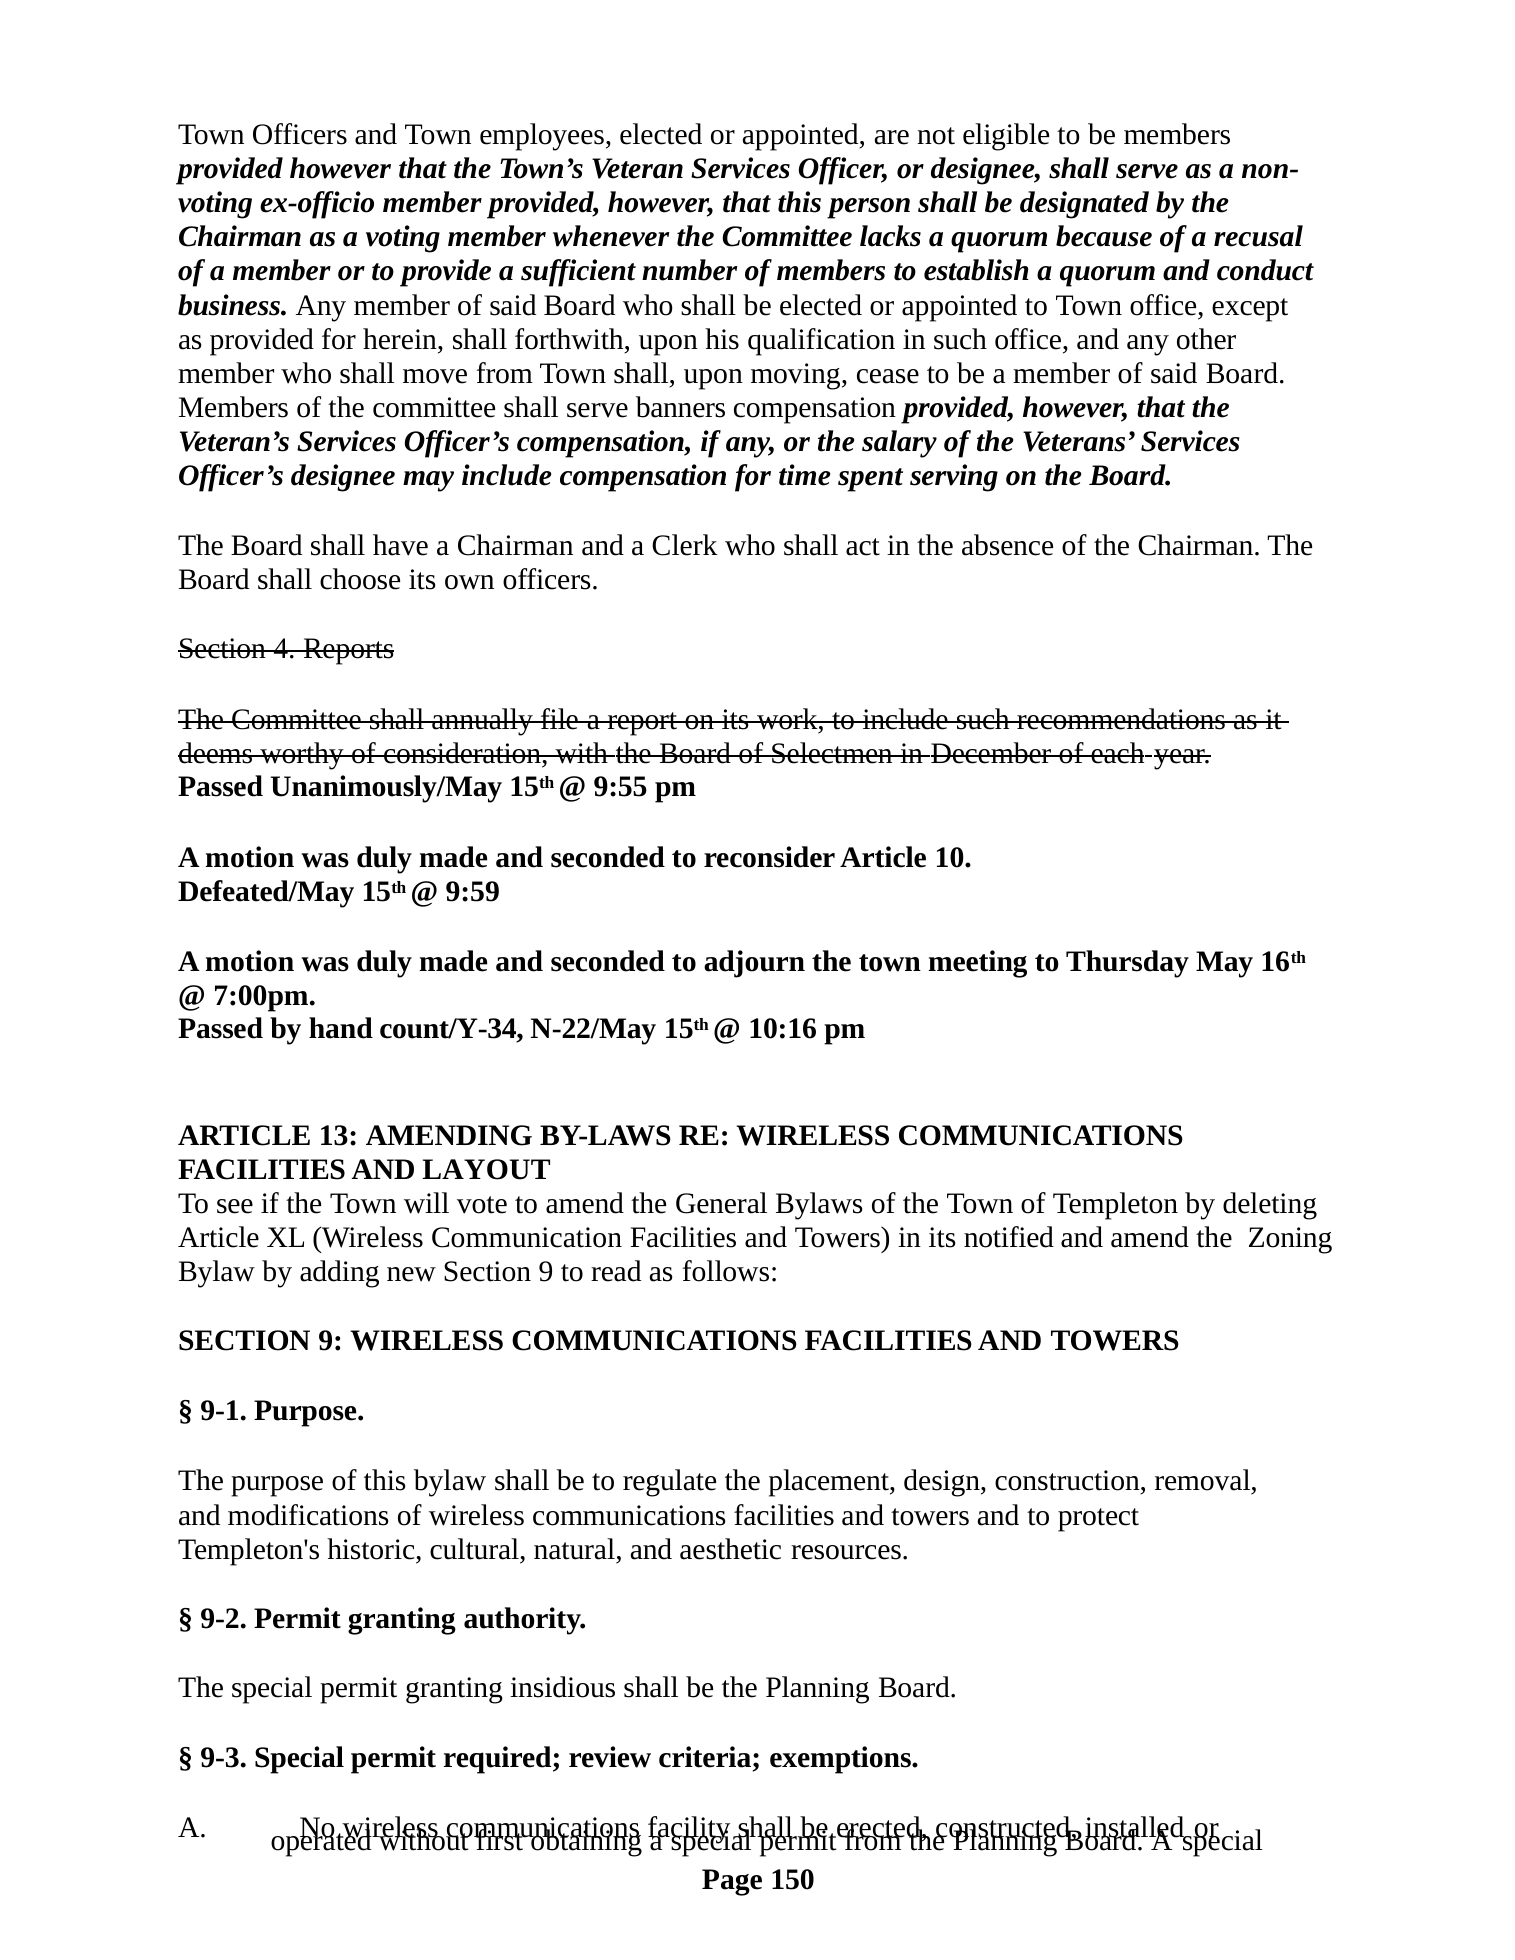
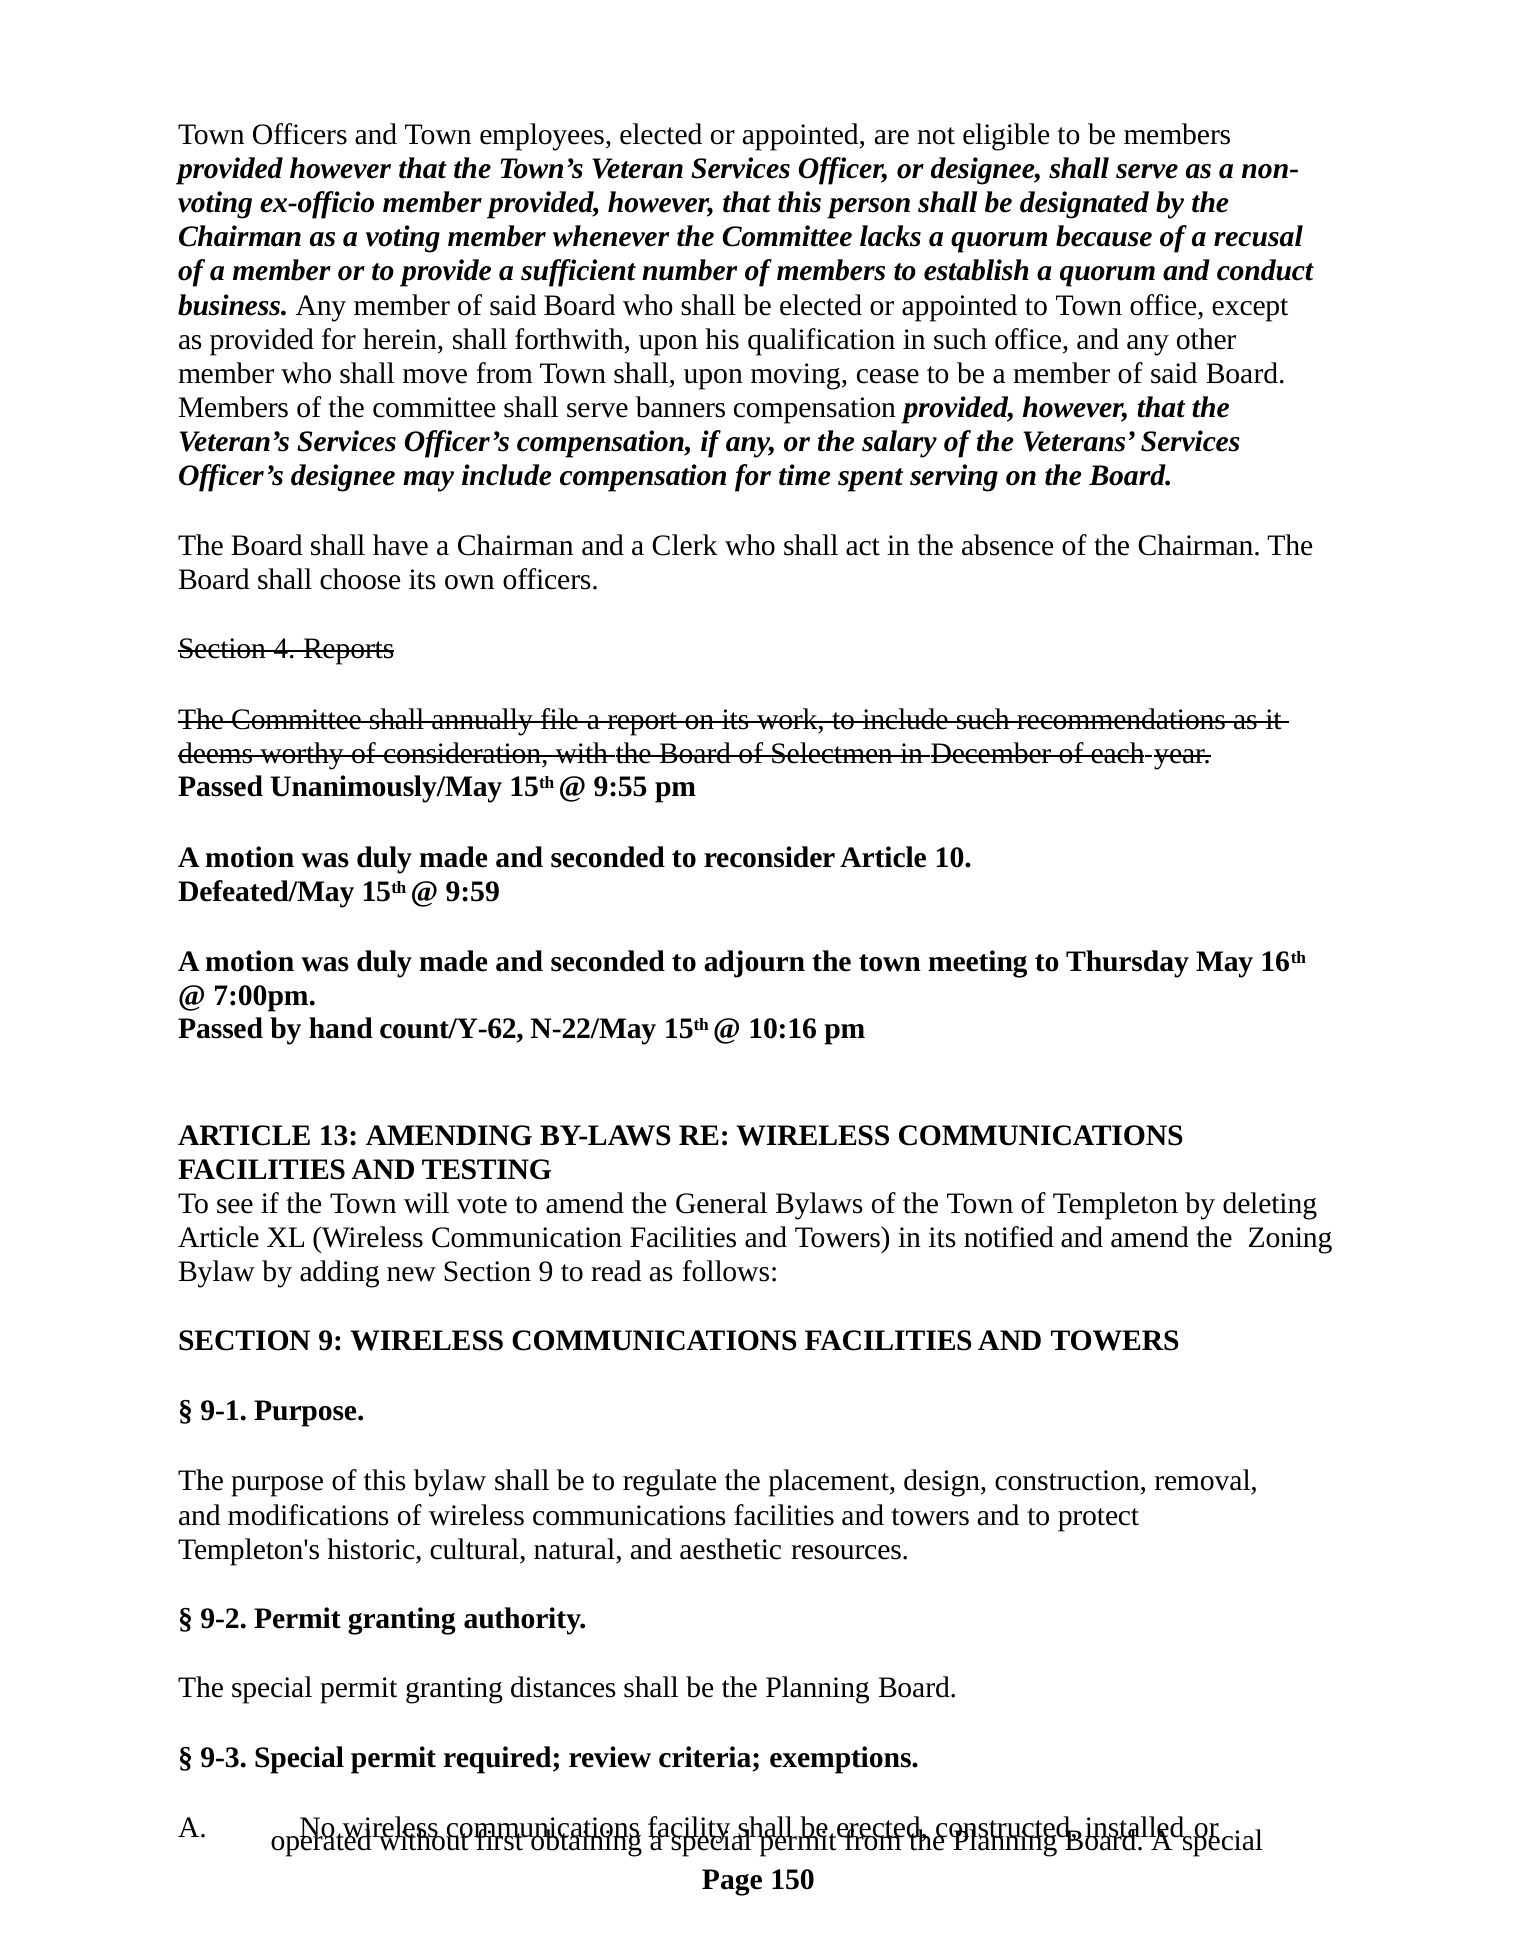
count/Y-34: count/Y-34 -> count/Y-62 (452, 1029)
LAYOUT: LAYOUT -> TESTING (487, 1170)
insidious: insidious -> distances (563, 1688)
